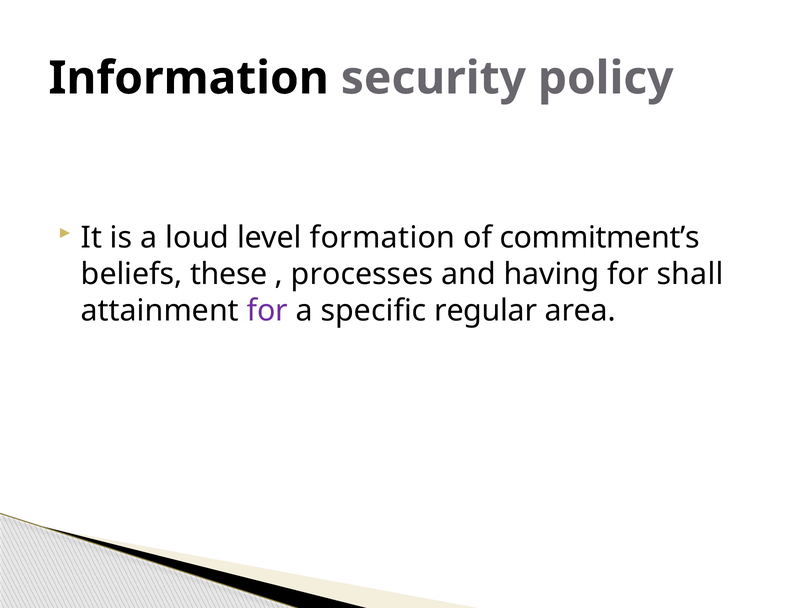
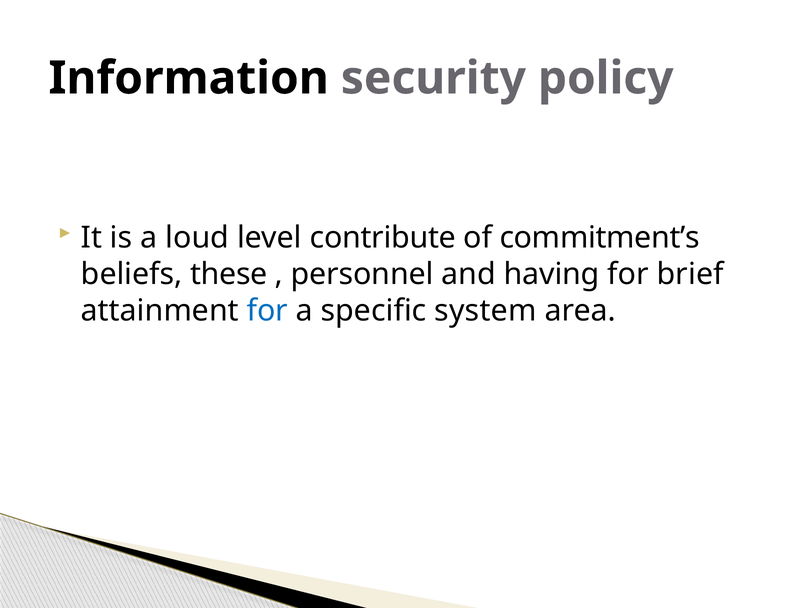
formation: formation -> contribute (383, 238)
processes: processes -> personnel (362, 274)
shall: shall -> brief (690, 274)
for colour: purple -> blue (267, 310)
regular: regular -> system (485, 310)
